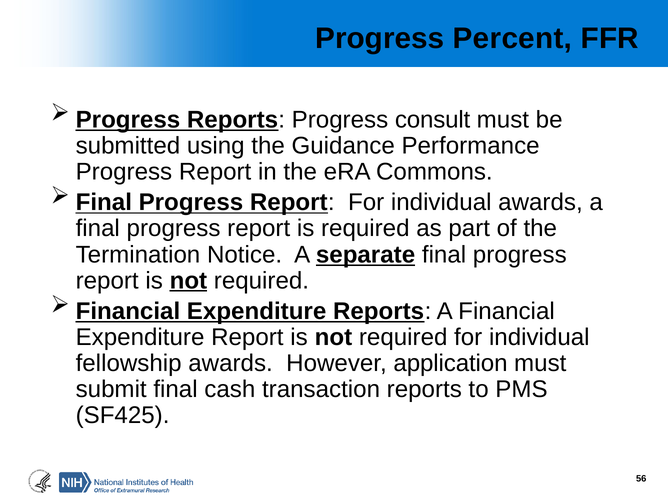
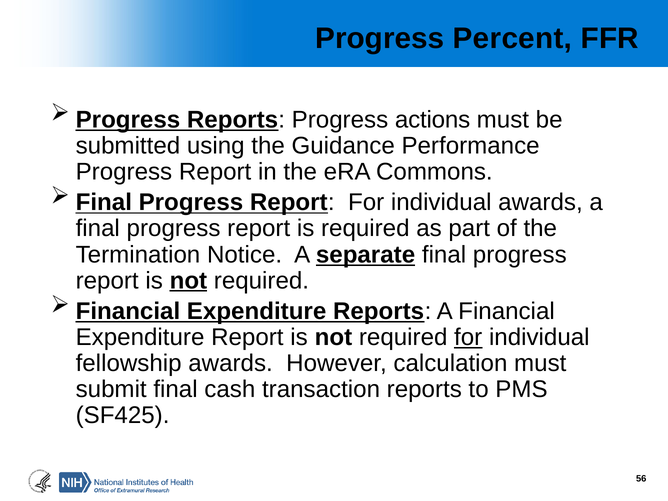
consult: consult -> actions (433, 120)
for underline: none -> present (468, 337)
application: application -> calculation (450, 363)
